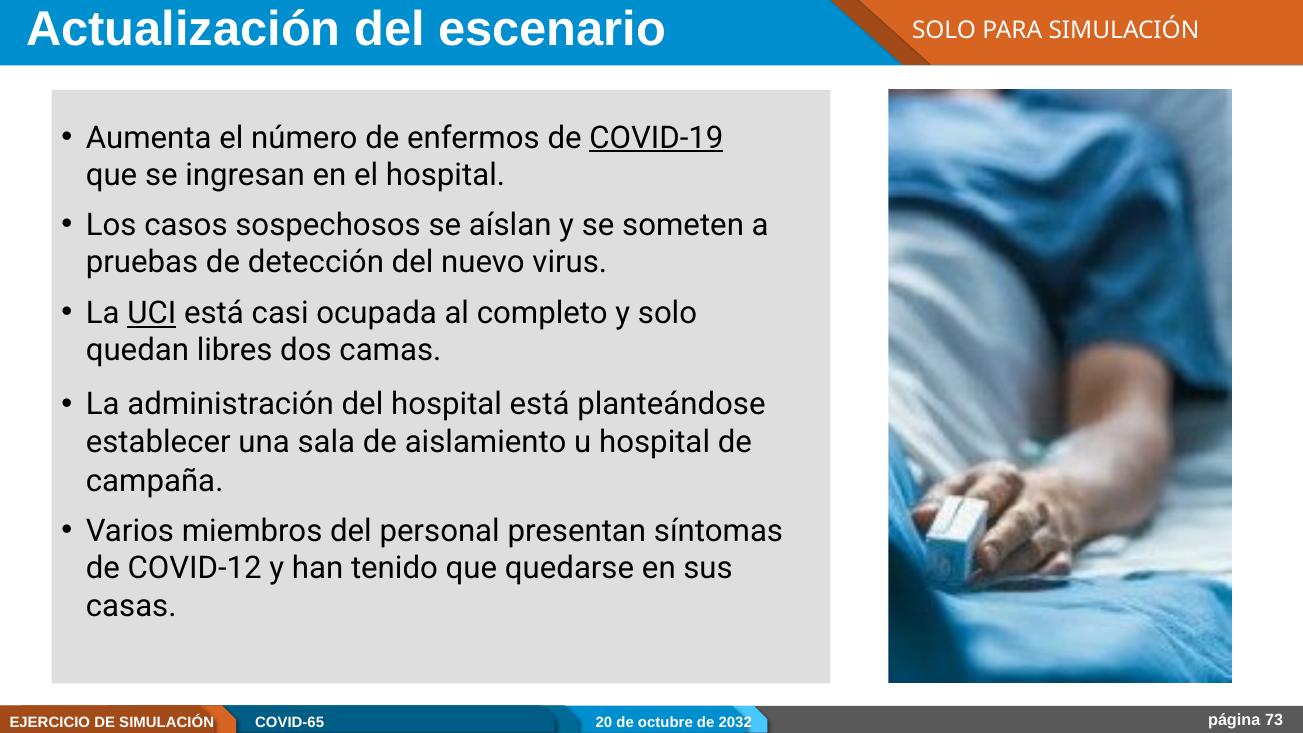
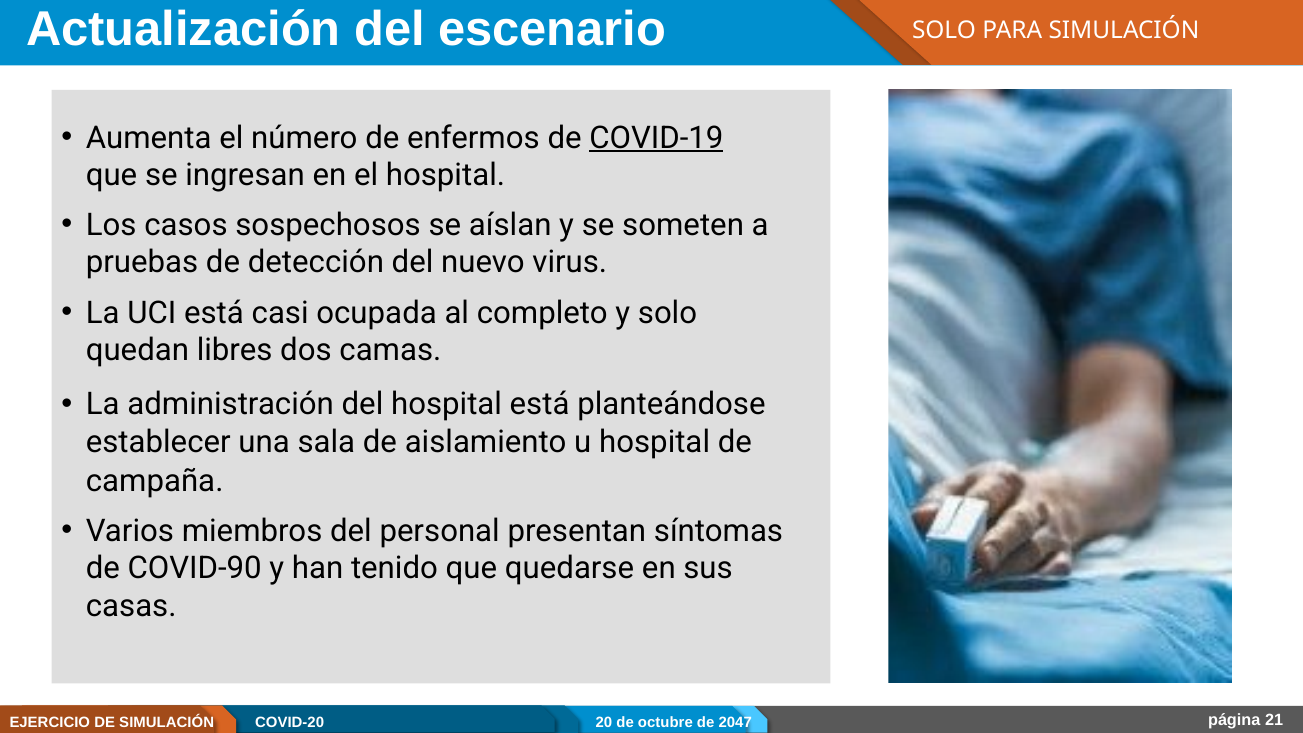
UCI underline: present -> none (152, 313)
COVID-12: COVID-12 -> COVID-90 (195, 569)
73: 73 -> 21 (1274, 720)
COVID-65: COVID-65 -> COVID-20 (290, 722)
2032: 2032 -> 2047 (735, 722)
